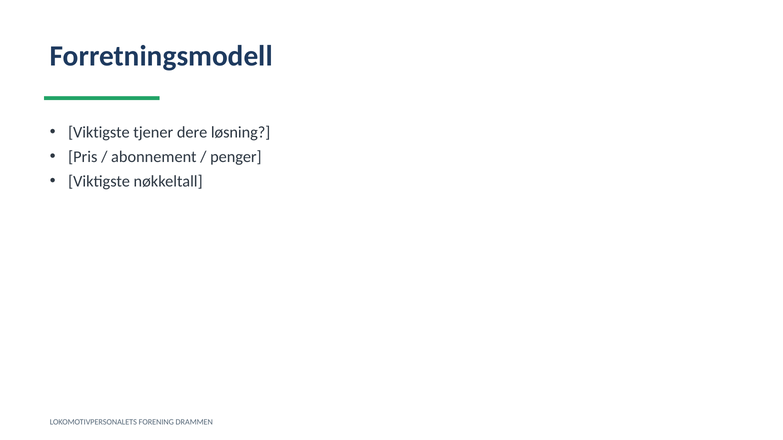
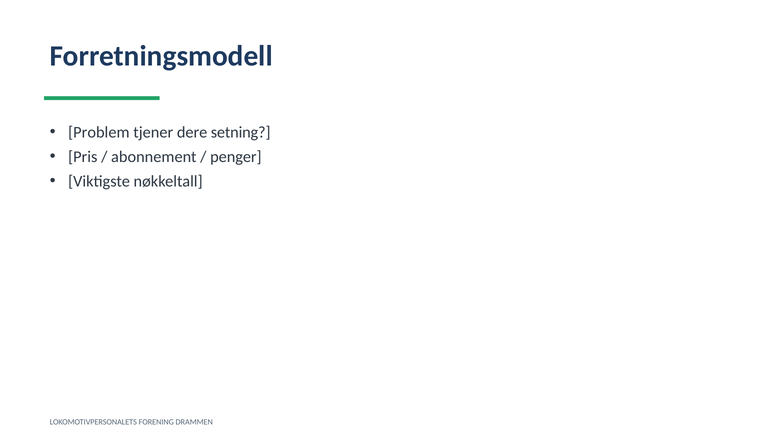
Viktigste: Viktigste -> Problem (99, 133)
løsning: løsning -> setning (241, 133)
